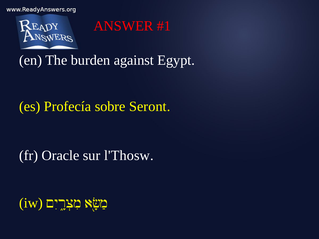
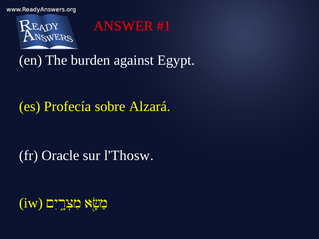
Seront: Seront -> Alzará (150, 106)
